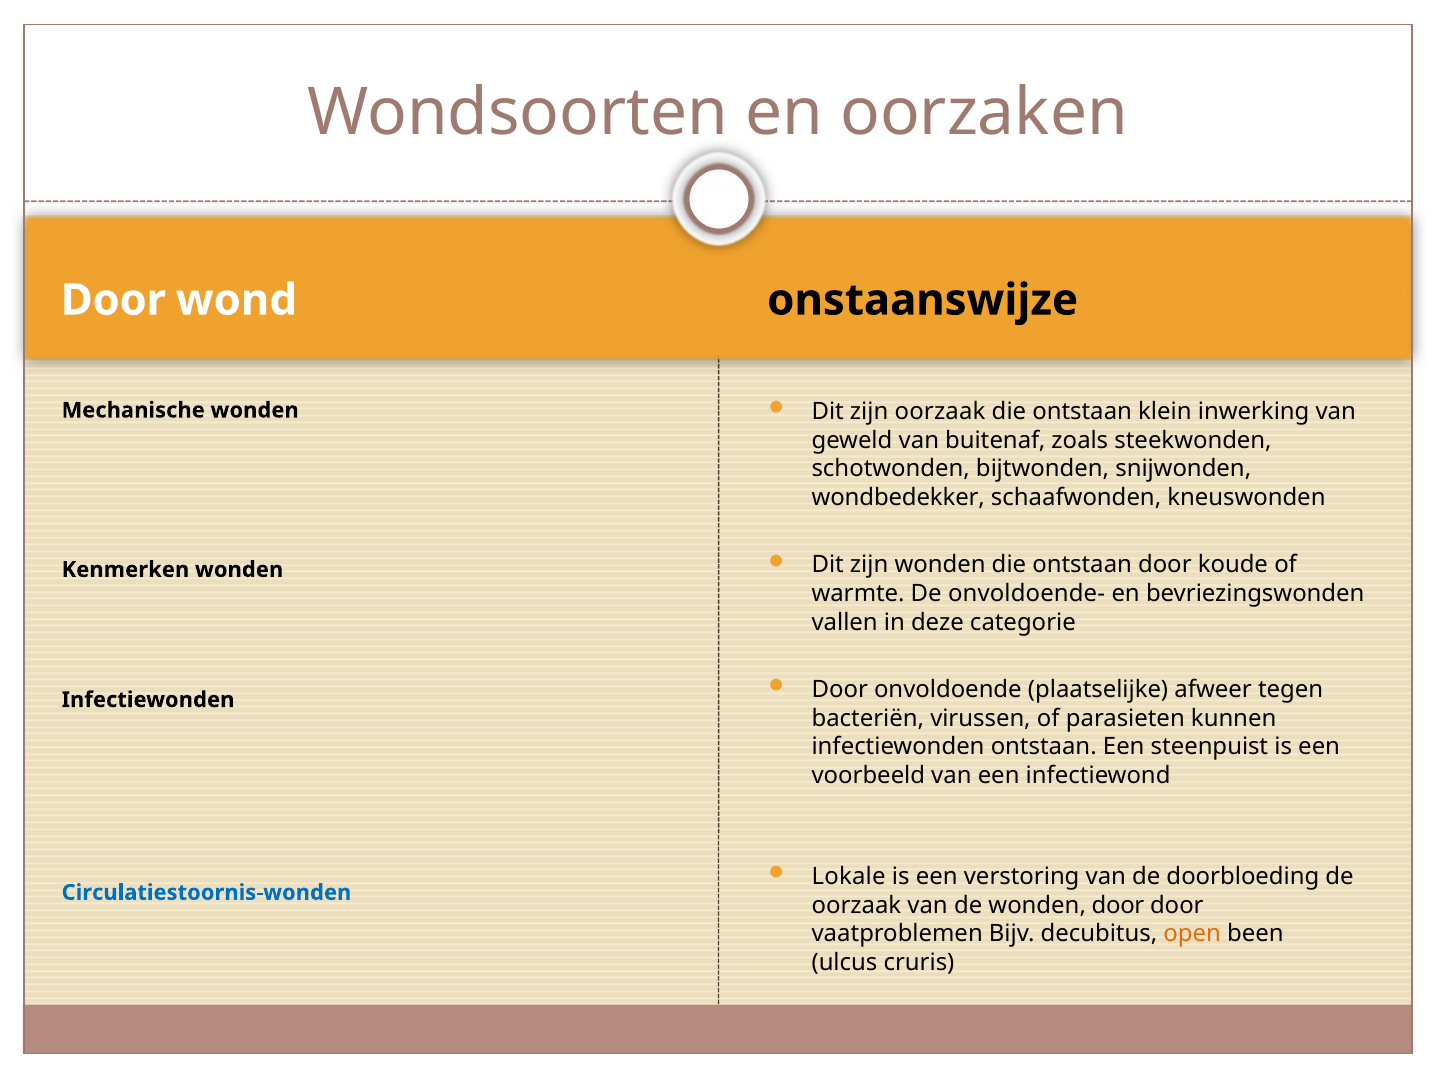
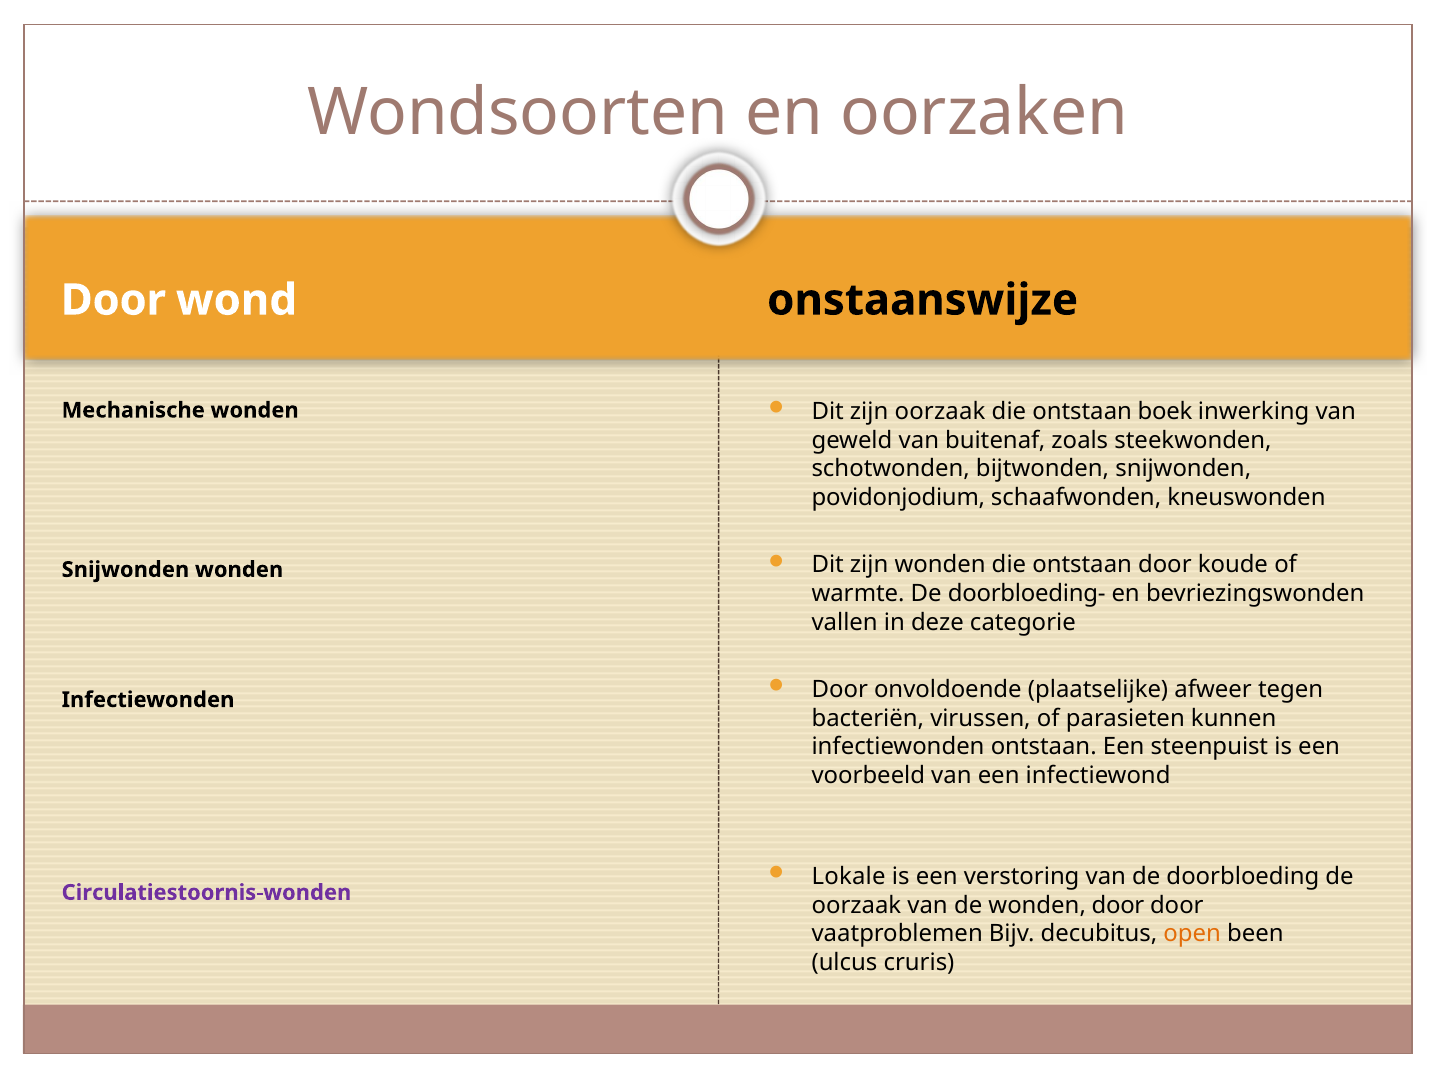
klein: klein -> boek (1165, 411)
wondbedekker: wondbedekker -> povidonjodium (898, 498)
Kenmerken: Kenmerken -> Snijwonden (125, 570)
onvoldoende-: onvoldoende- -> doorbloeding- (1027, 594)
Circulatiestoornis-wonden colour: blue -> purple (206, 892)
